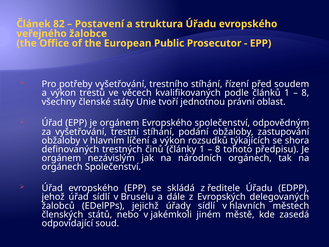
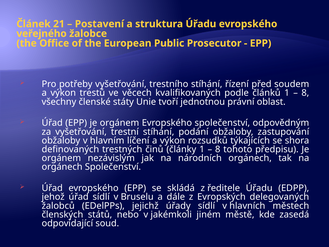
82: 82 -> 21 (59, 24)
